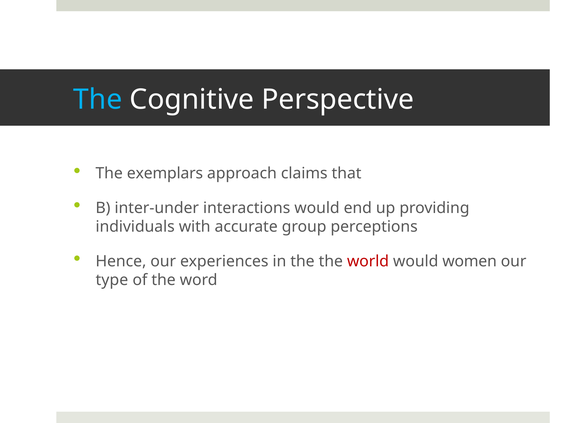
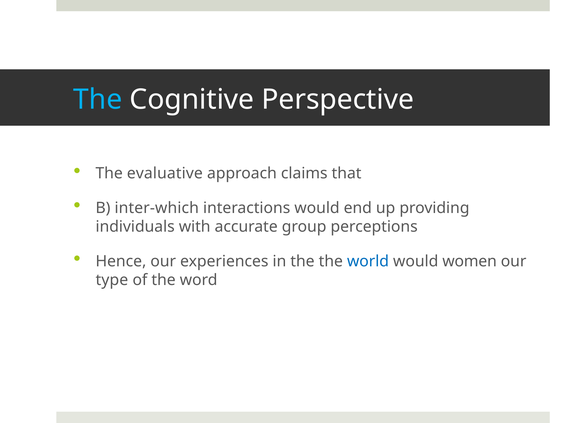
exemplars: exemplars -> evaluative (165, 173)
inter-under: inter-under -> inter-which (157, 208)
world colour: red -> blue (368, 261)
